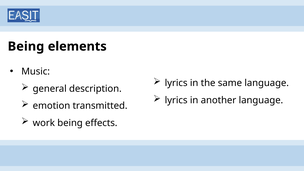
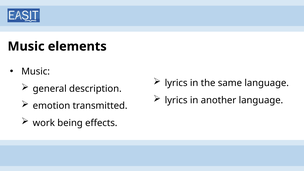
Being: Being -> Music (26, 46)
